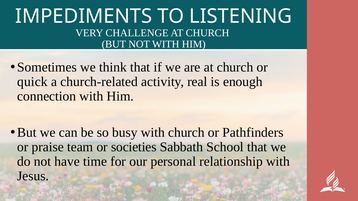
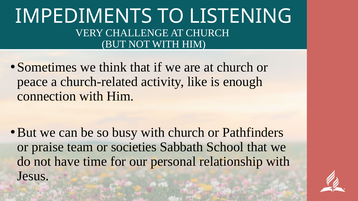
quick: quick -> peace (32, 82)
real: real -> like (197, 82)
